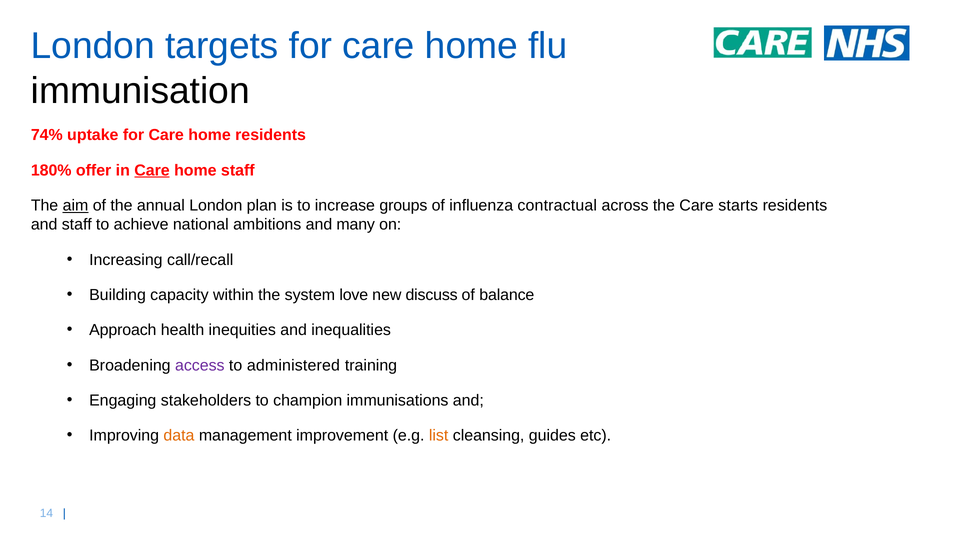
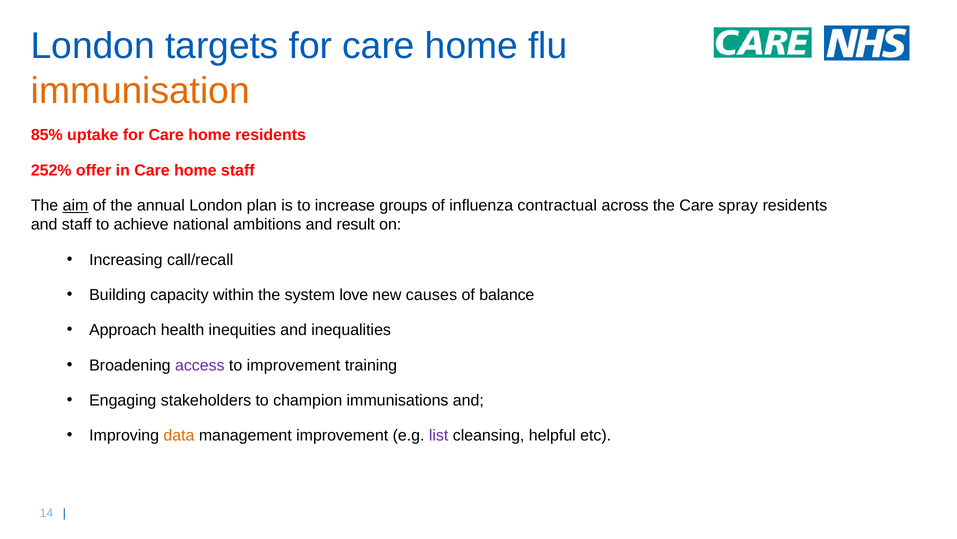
immunisation colour: black -> orange (140, 91)
74%: 74% -> 85% (47, 135)
180%: 180% -> 252% (51, 170)
Care underline: present -> none (152, 170)
starts: starts -> spray (738, 205)
many: many -> result (356, 224)
discuss: discuss -> causes (431, 295)
to administered: administered -> improvement (293, 365)
list colour: orange -> purple (439, 435)
guides: guides -> helpful (552, 435)
